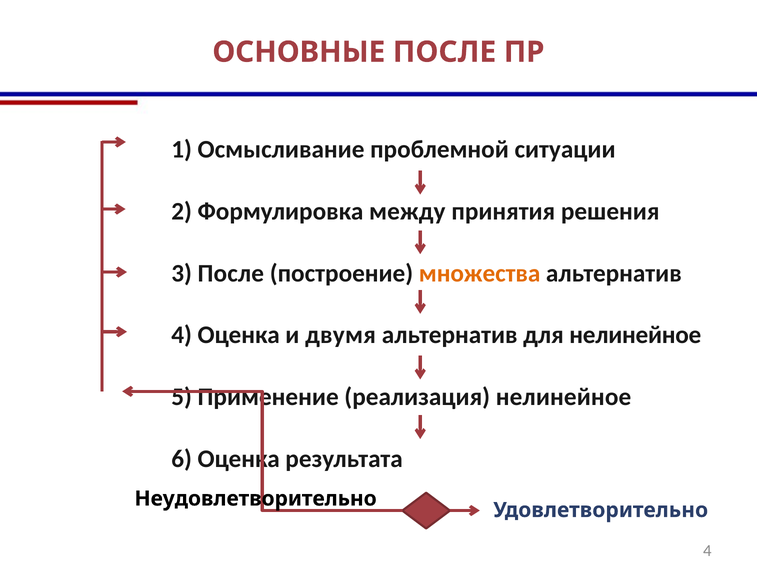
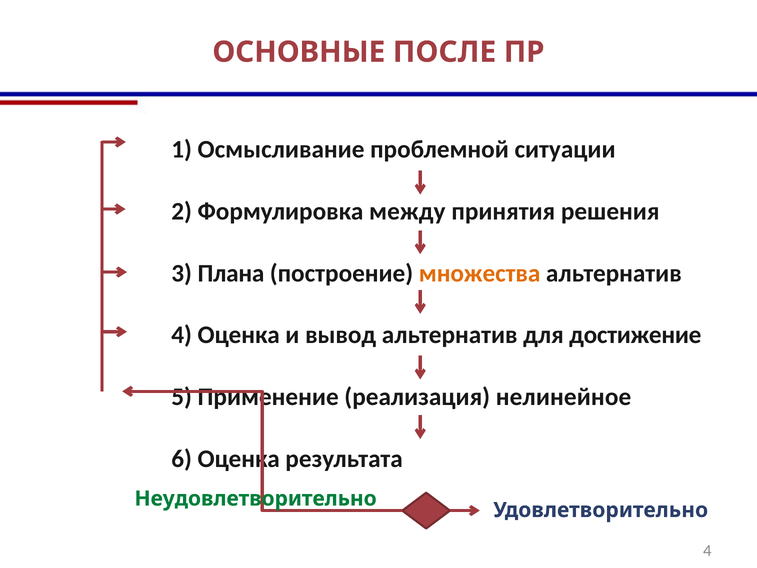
3 После: После -> Плана (231, 273)
двумя: двумя -> вывод (341, 335)
для нелинейное: нелинейное -> достижение (635, 335)
Неудовлетворительно colour: black -> green (256, 498)
